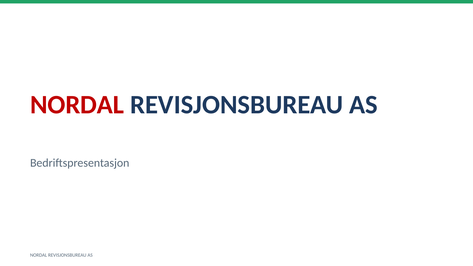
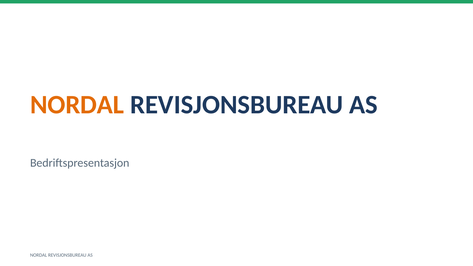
NORDAL colour: red -> orange (77, 105)
